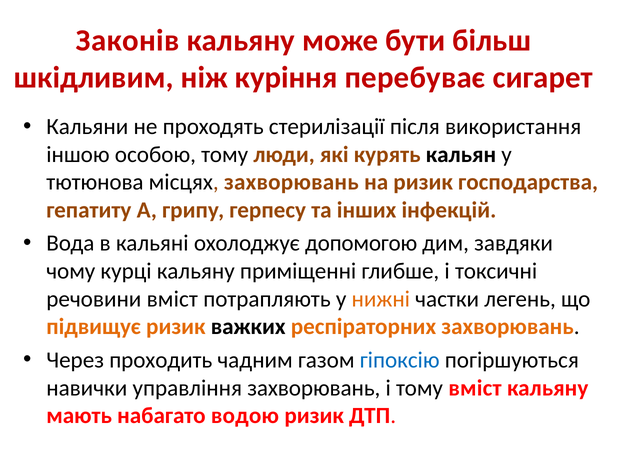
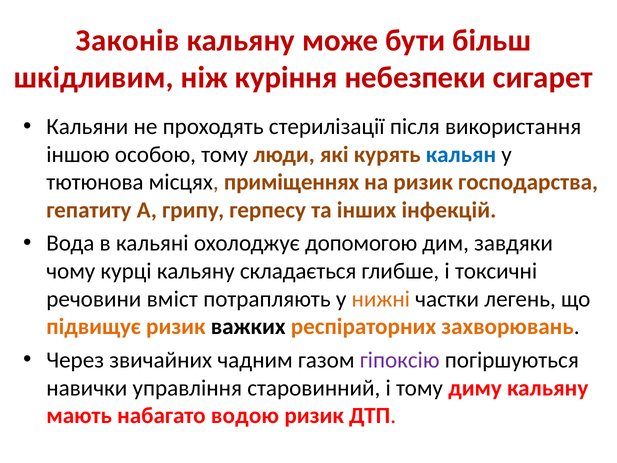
перебуває: перебуває -> небезпеки (415, 78)
кальян colour: black -> blue (461, 154)
місцях захворювань: захворювань -> приміщеннях (292, 182)
приміщенні: приміщенні -> складається (298, 271)
проходить: проходить -> звичайних (161, 360)
гіпоксію colour: blue -> purple (400, 360)
управління захворювань: захворювань -> старовинний (314, 388)
тому вміст: вміст -> диму (475, 388)
